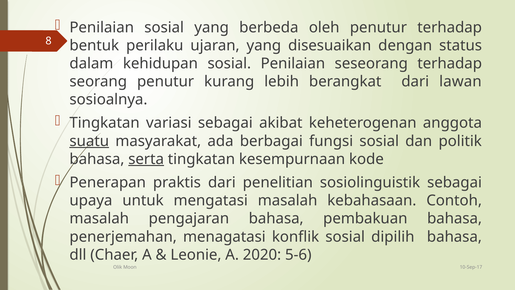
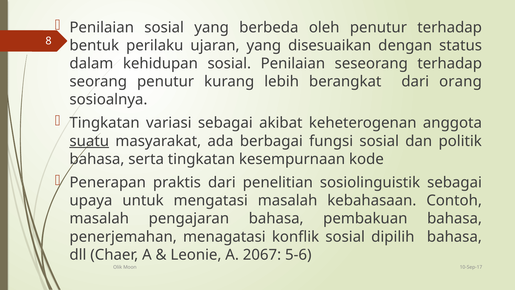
lawan: lawan -> orang (460, 81)
serta underline: present -> none (146, 159)
2020: 2020 -> 2067 (262, 254)
